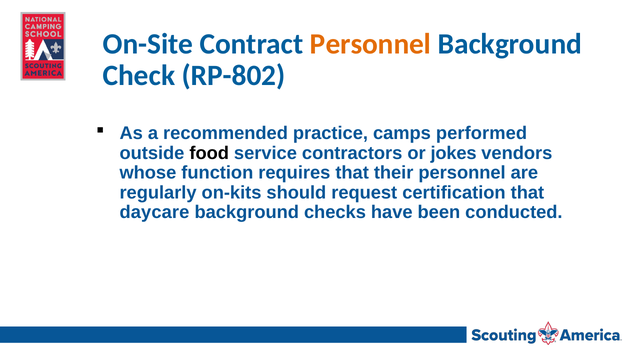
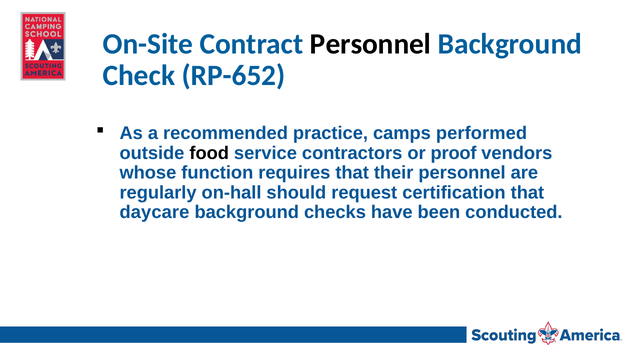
Personnel colour: orange -> black (371, 44)
RP-802: RP-802 -> RP-652 (234, 76)
jokes: jokes -> proof (454, 153)
on-kits: on-kits -> on-hall (232, 192)
